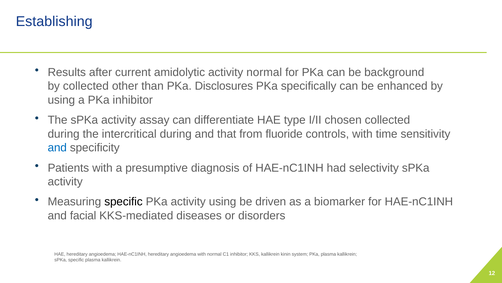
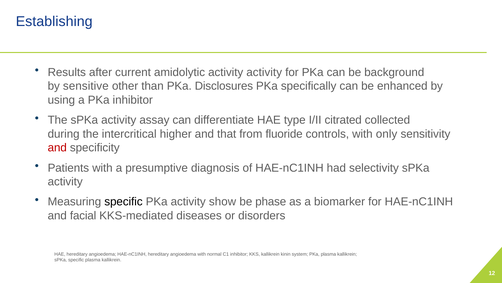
activity normal: normal -> activity (264, 72)
by collected: collected -> sensitive (86, 86)
chosen: chosen -> citrated (343, 120)
intercritical during: during -> higher (176, 134)
time: time -> only (387, 134)
and colour: blue -> red (57, 147)
activity using: using -> show (223, 201)
driven: driven -> phase (271, 201)
